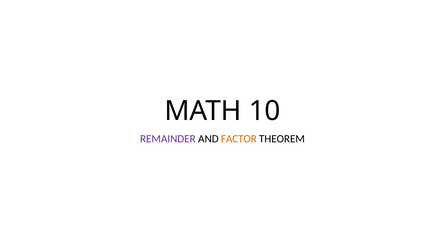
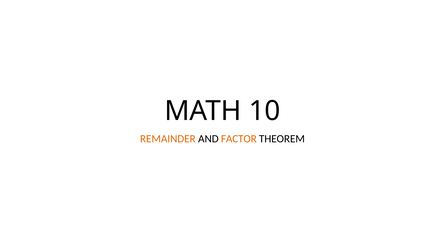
REMAINDER colour: purple -> orange (168, 139)
